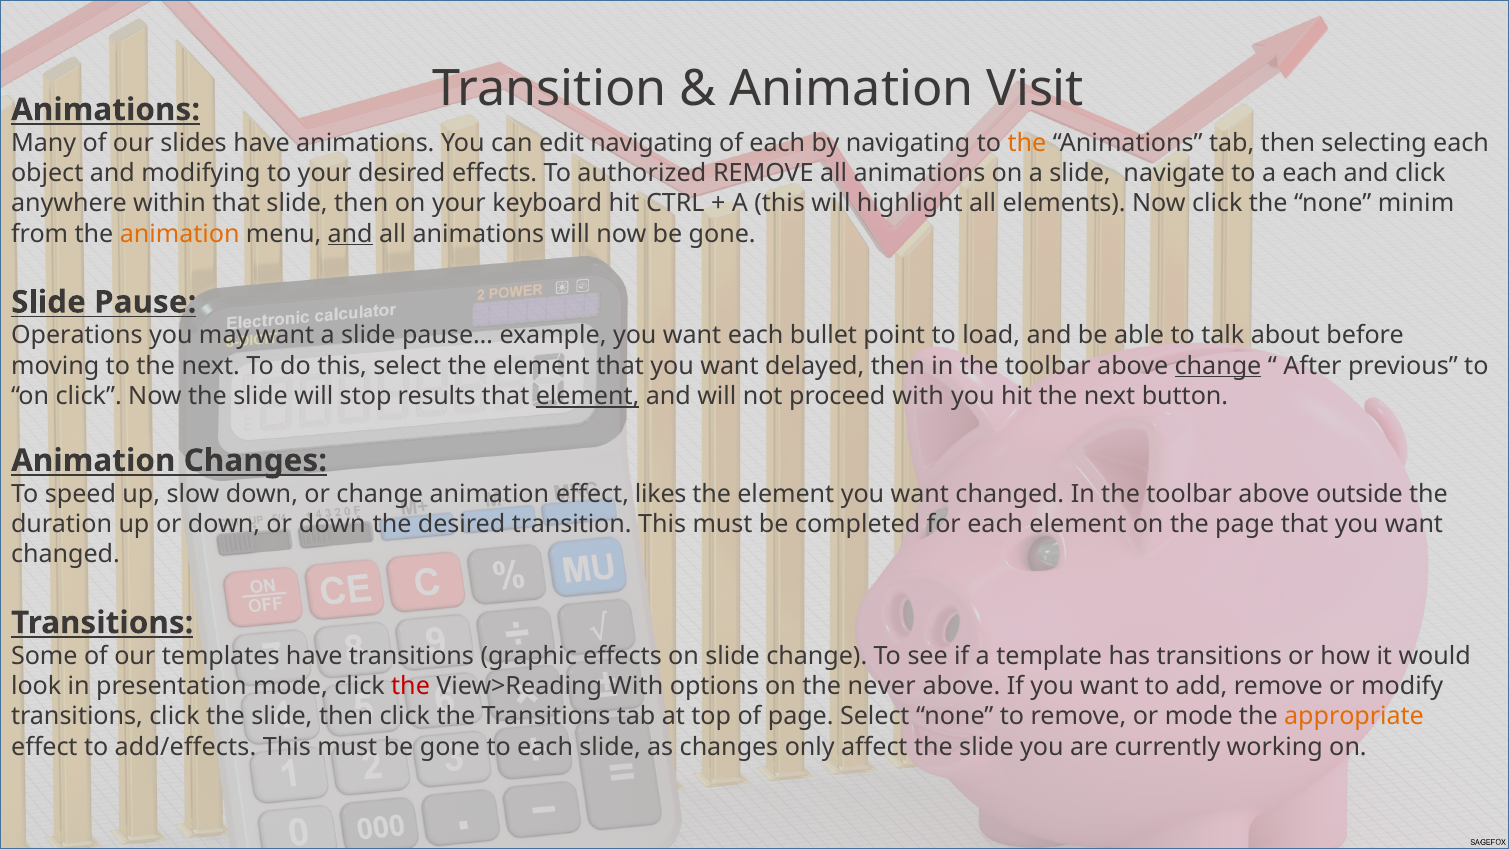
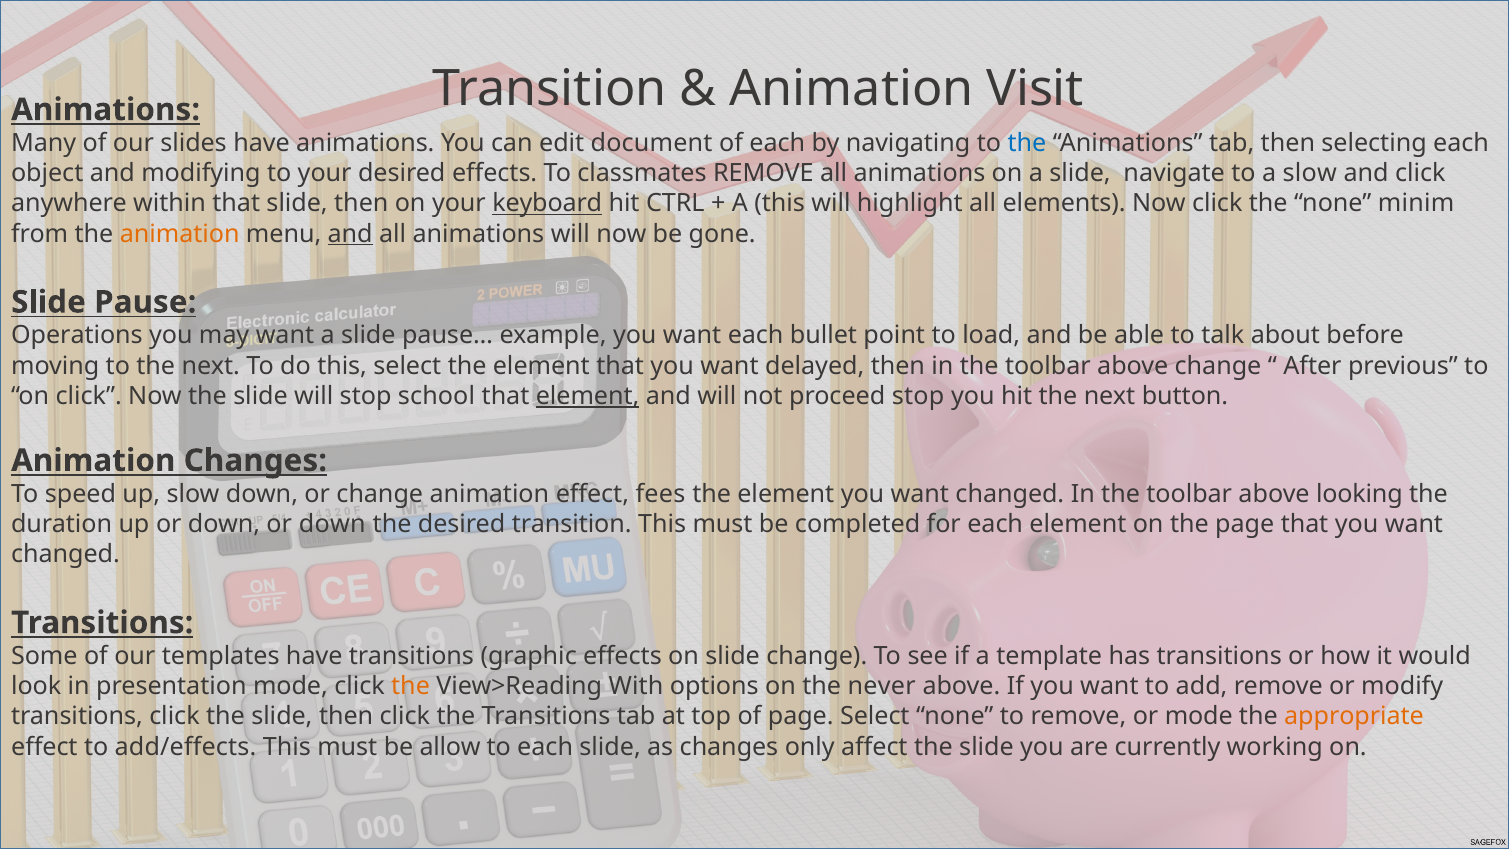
edit navigating: navigating -> document (652, 143)
the colour: orange -> blue (1027, 143)
authorized: authorized -> classmates (642, 173)
a each: each -> slow (1310, 173)
keyboard underline: none -> present (547, 204)
change underline: present -> none (1218, 366)
results: results -> school (436, 396)
proceed with: with -> stop (918, 396)
likes: likes -> fees (660, 494)
outside: outside -> looking (1359, 494)
the colour: red -> orange (411, 686)
must be gone: gone -> allow (450, 747)
